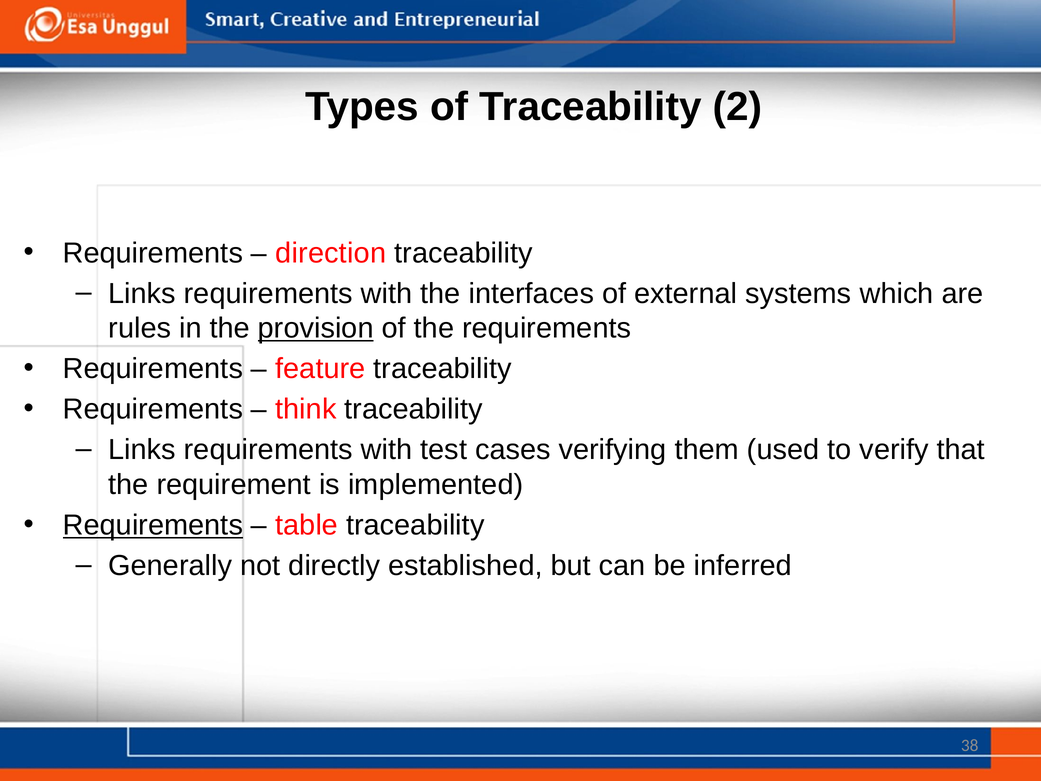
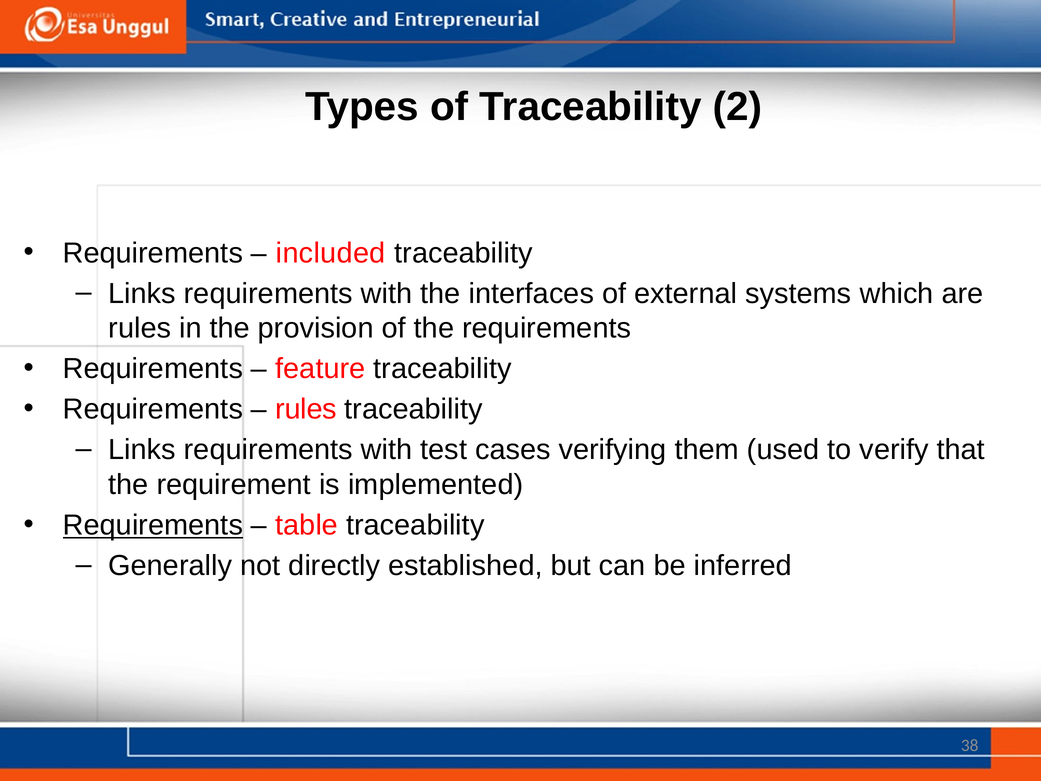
direction: direction -> included (331, 253)
provision underline: present -> none (316, 328)
think: think -> rules (306, 409)
